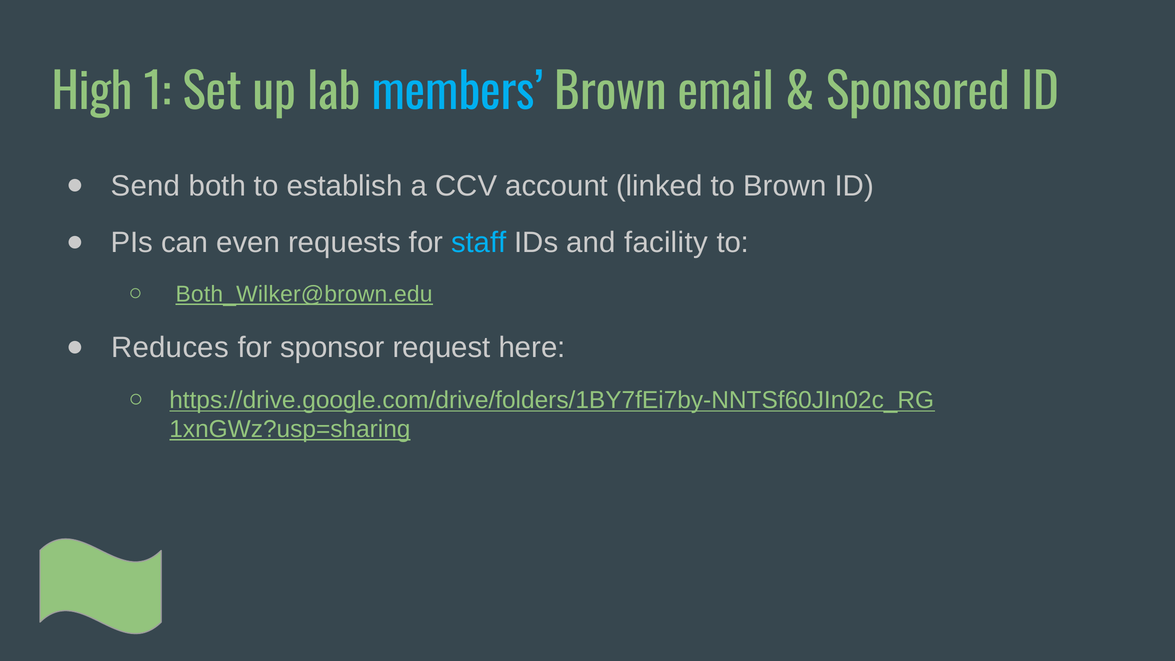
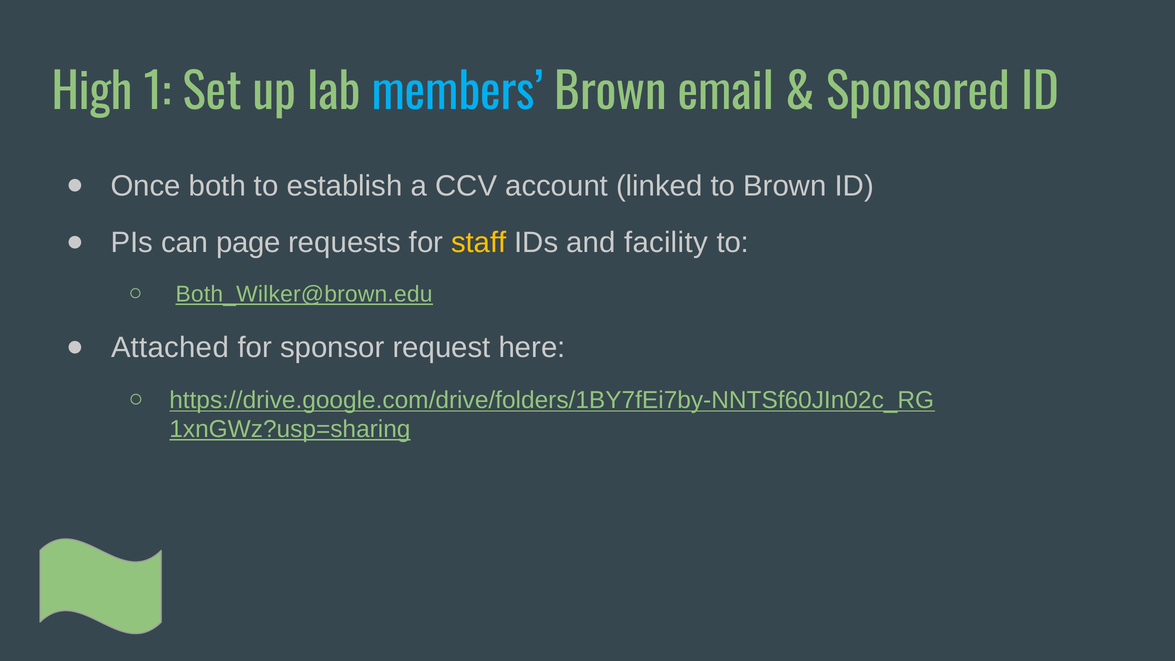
Send: Send -> Once (146, 186)
even: even -> page (248, 243)
staff colour: light blue -> yellow (479, 243)
Reduces: Reduces -> Attached (170, 347)
